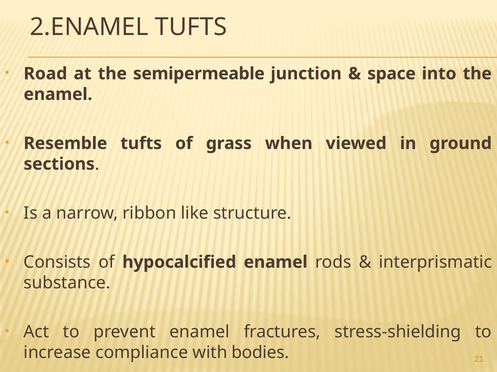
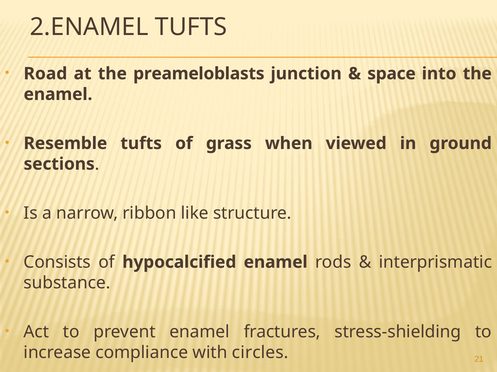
semipermeable: semipermeable -> preameloblasts (199, 74)
bodies: bodies -> circles (260, 353)
